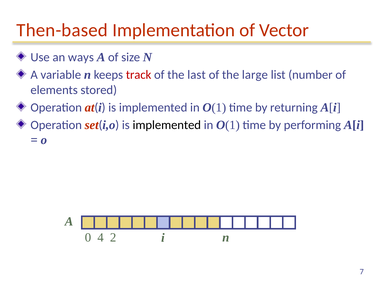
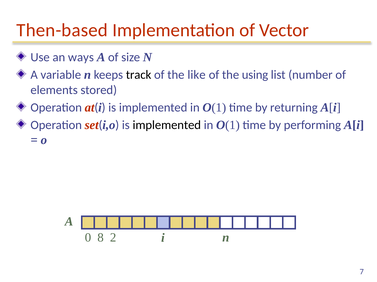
track colour: red -> black (139, 75)
last: last -> like (197, 75)
large: large -> using (255, 75)
4: 4 -> 8 (101, 238)
